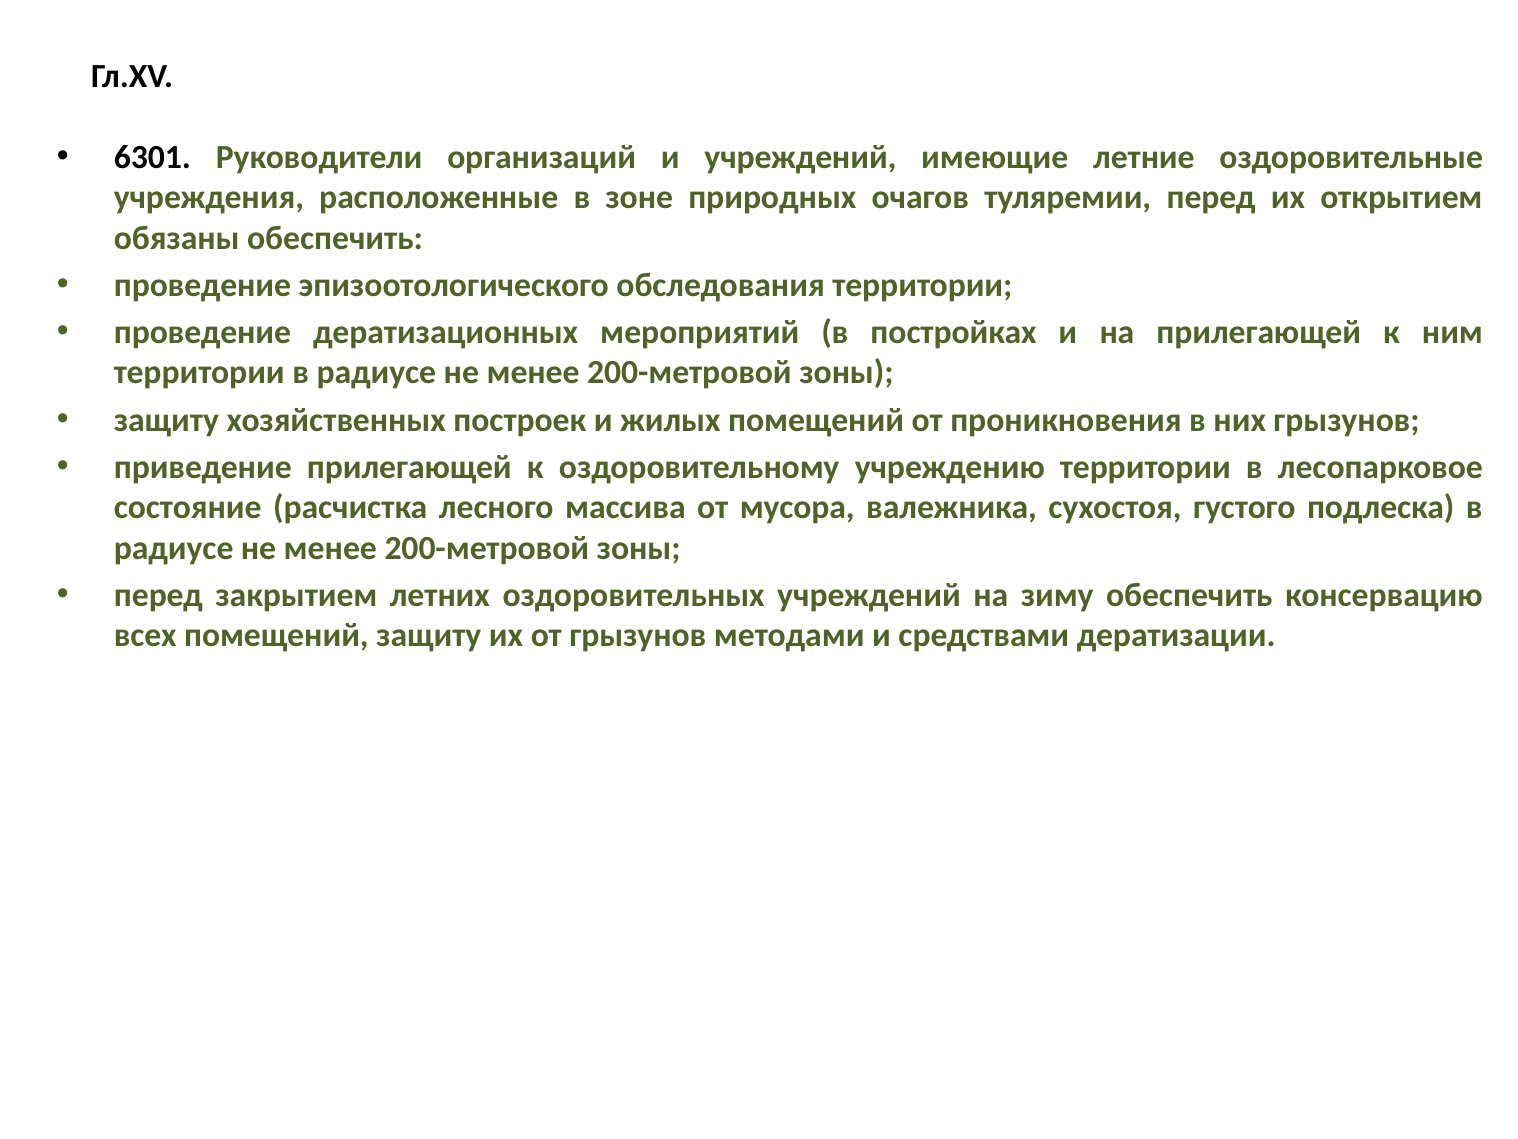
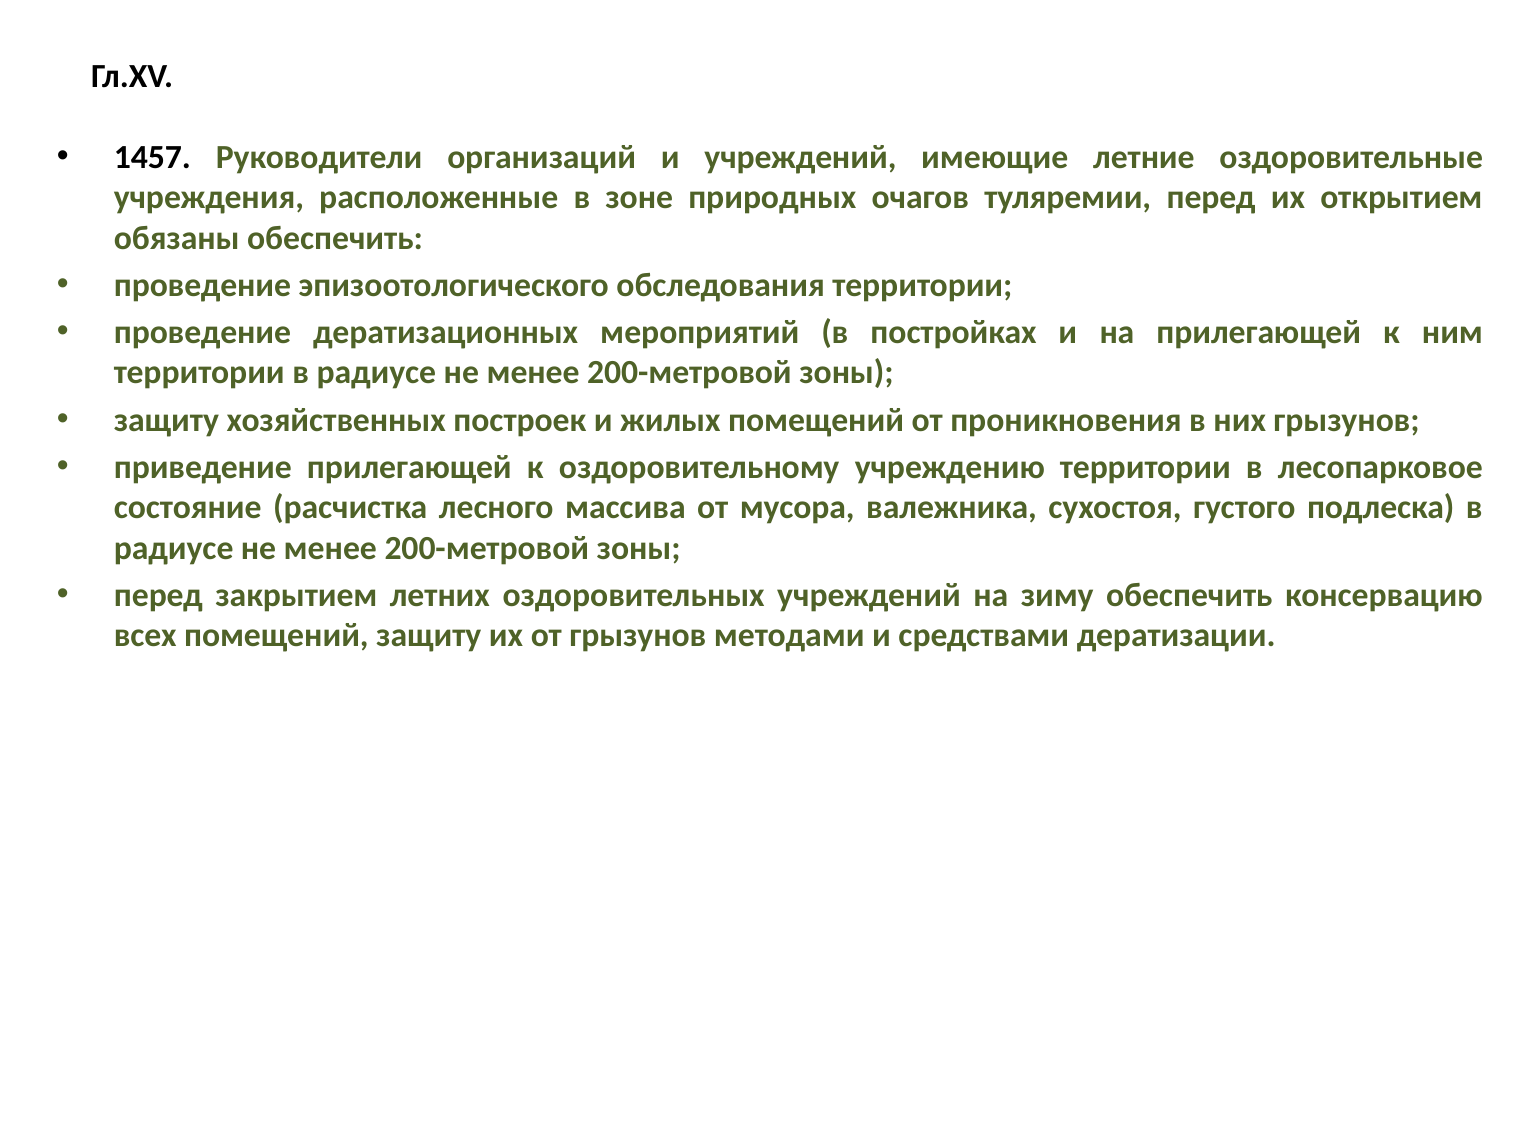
6301: 6301 -> 1457 (152, 157)
